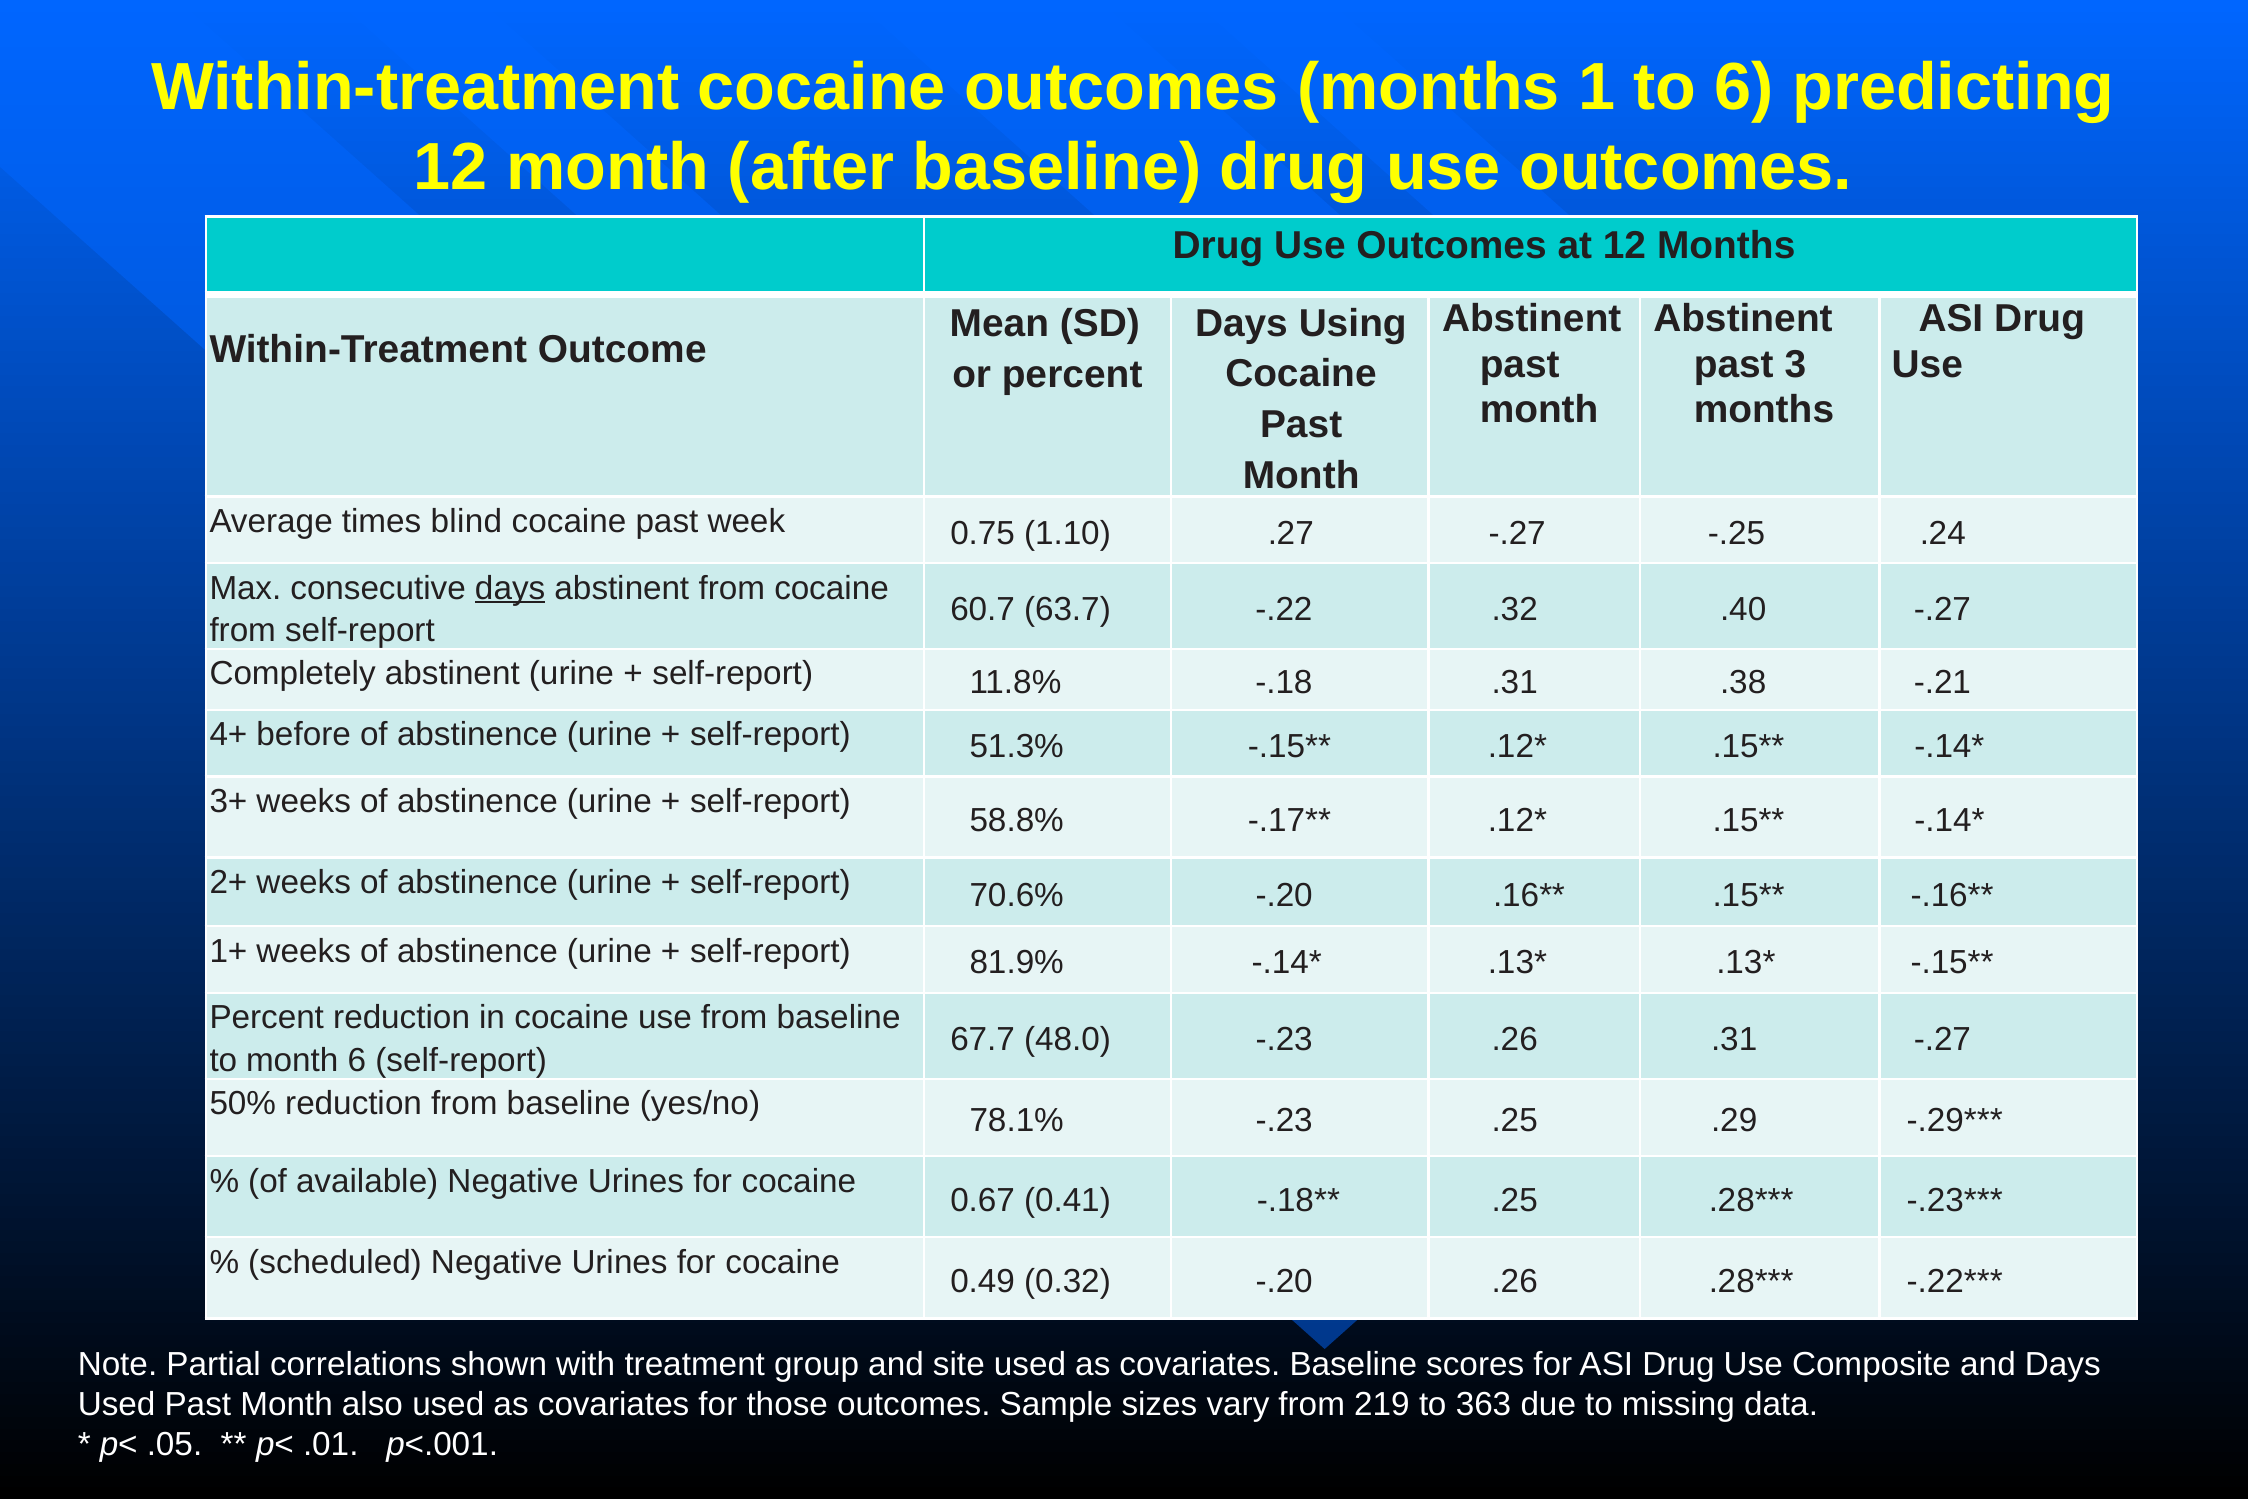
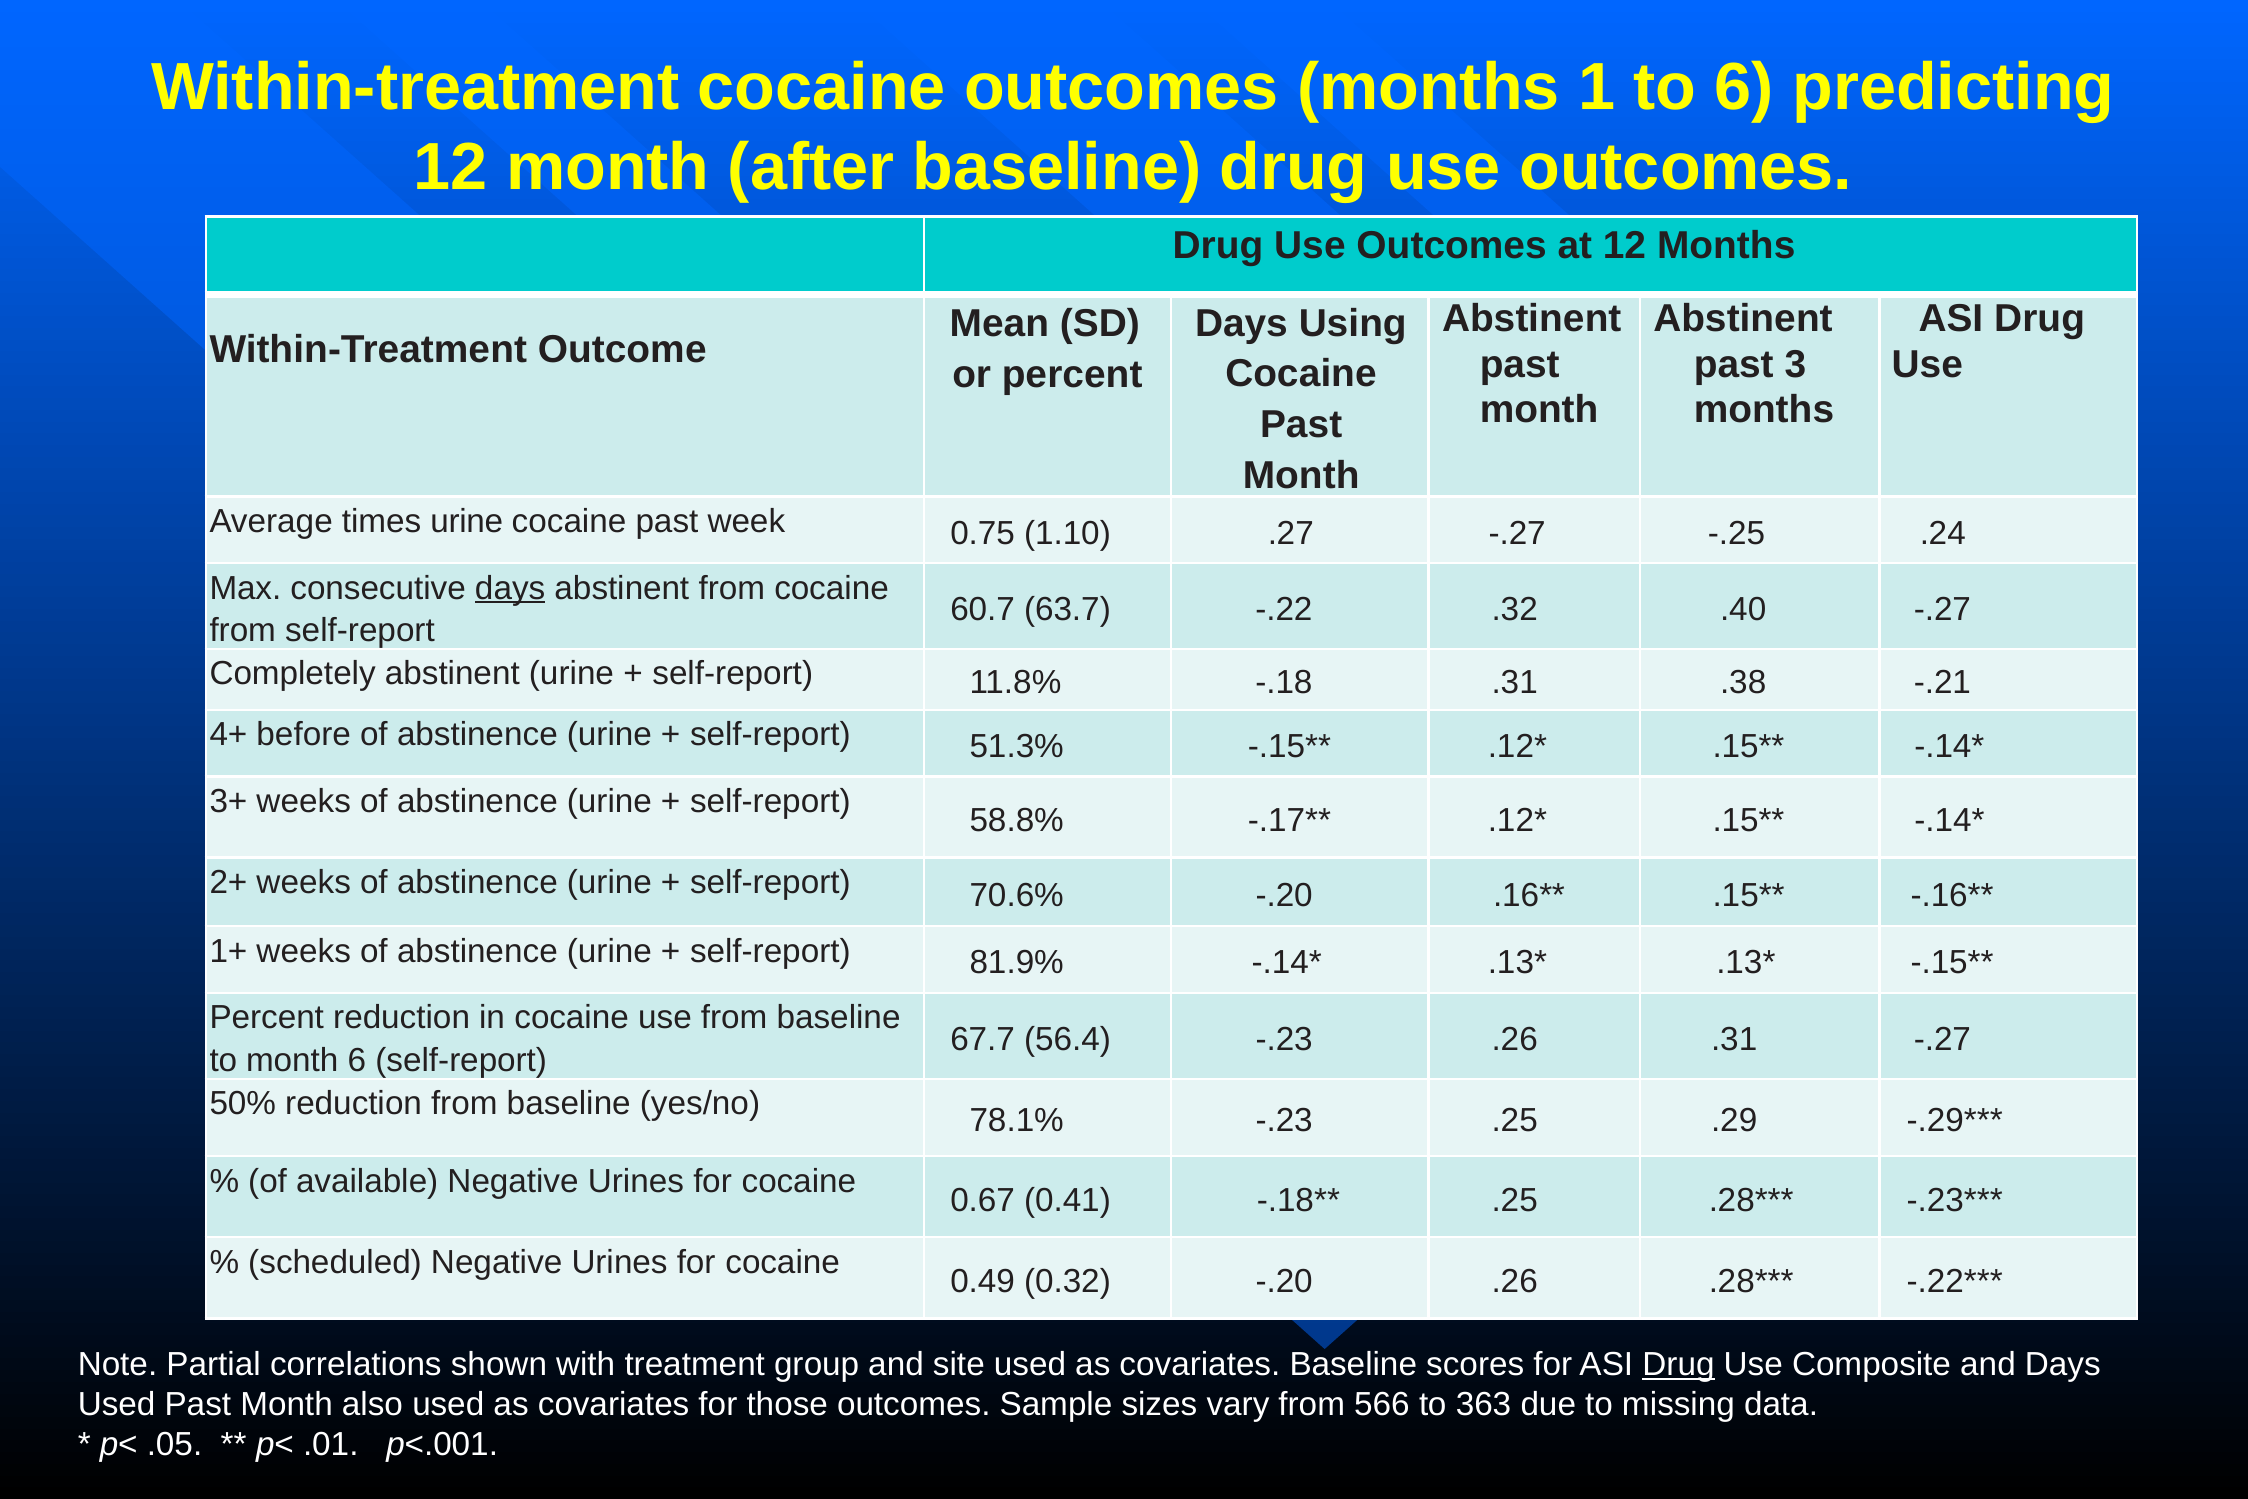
times blind: blind -> urine (467, 521)
48.0: 48.0 -> 56.4 (1067, 1039)
Drug underline: none -> present (1678, 1364)
219: 219 -> 566 (1382, 1404)
